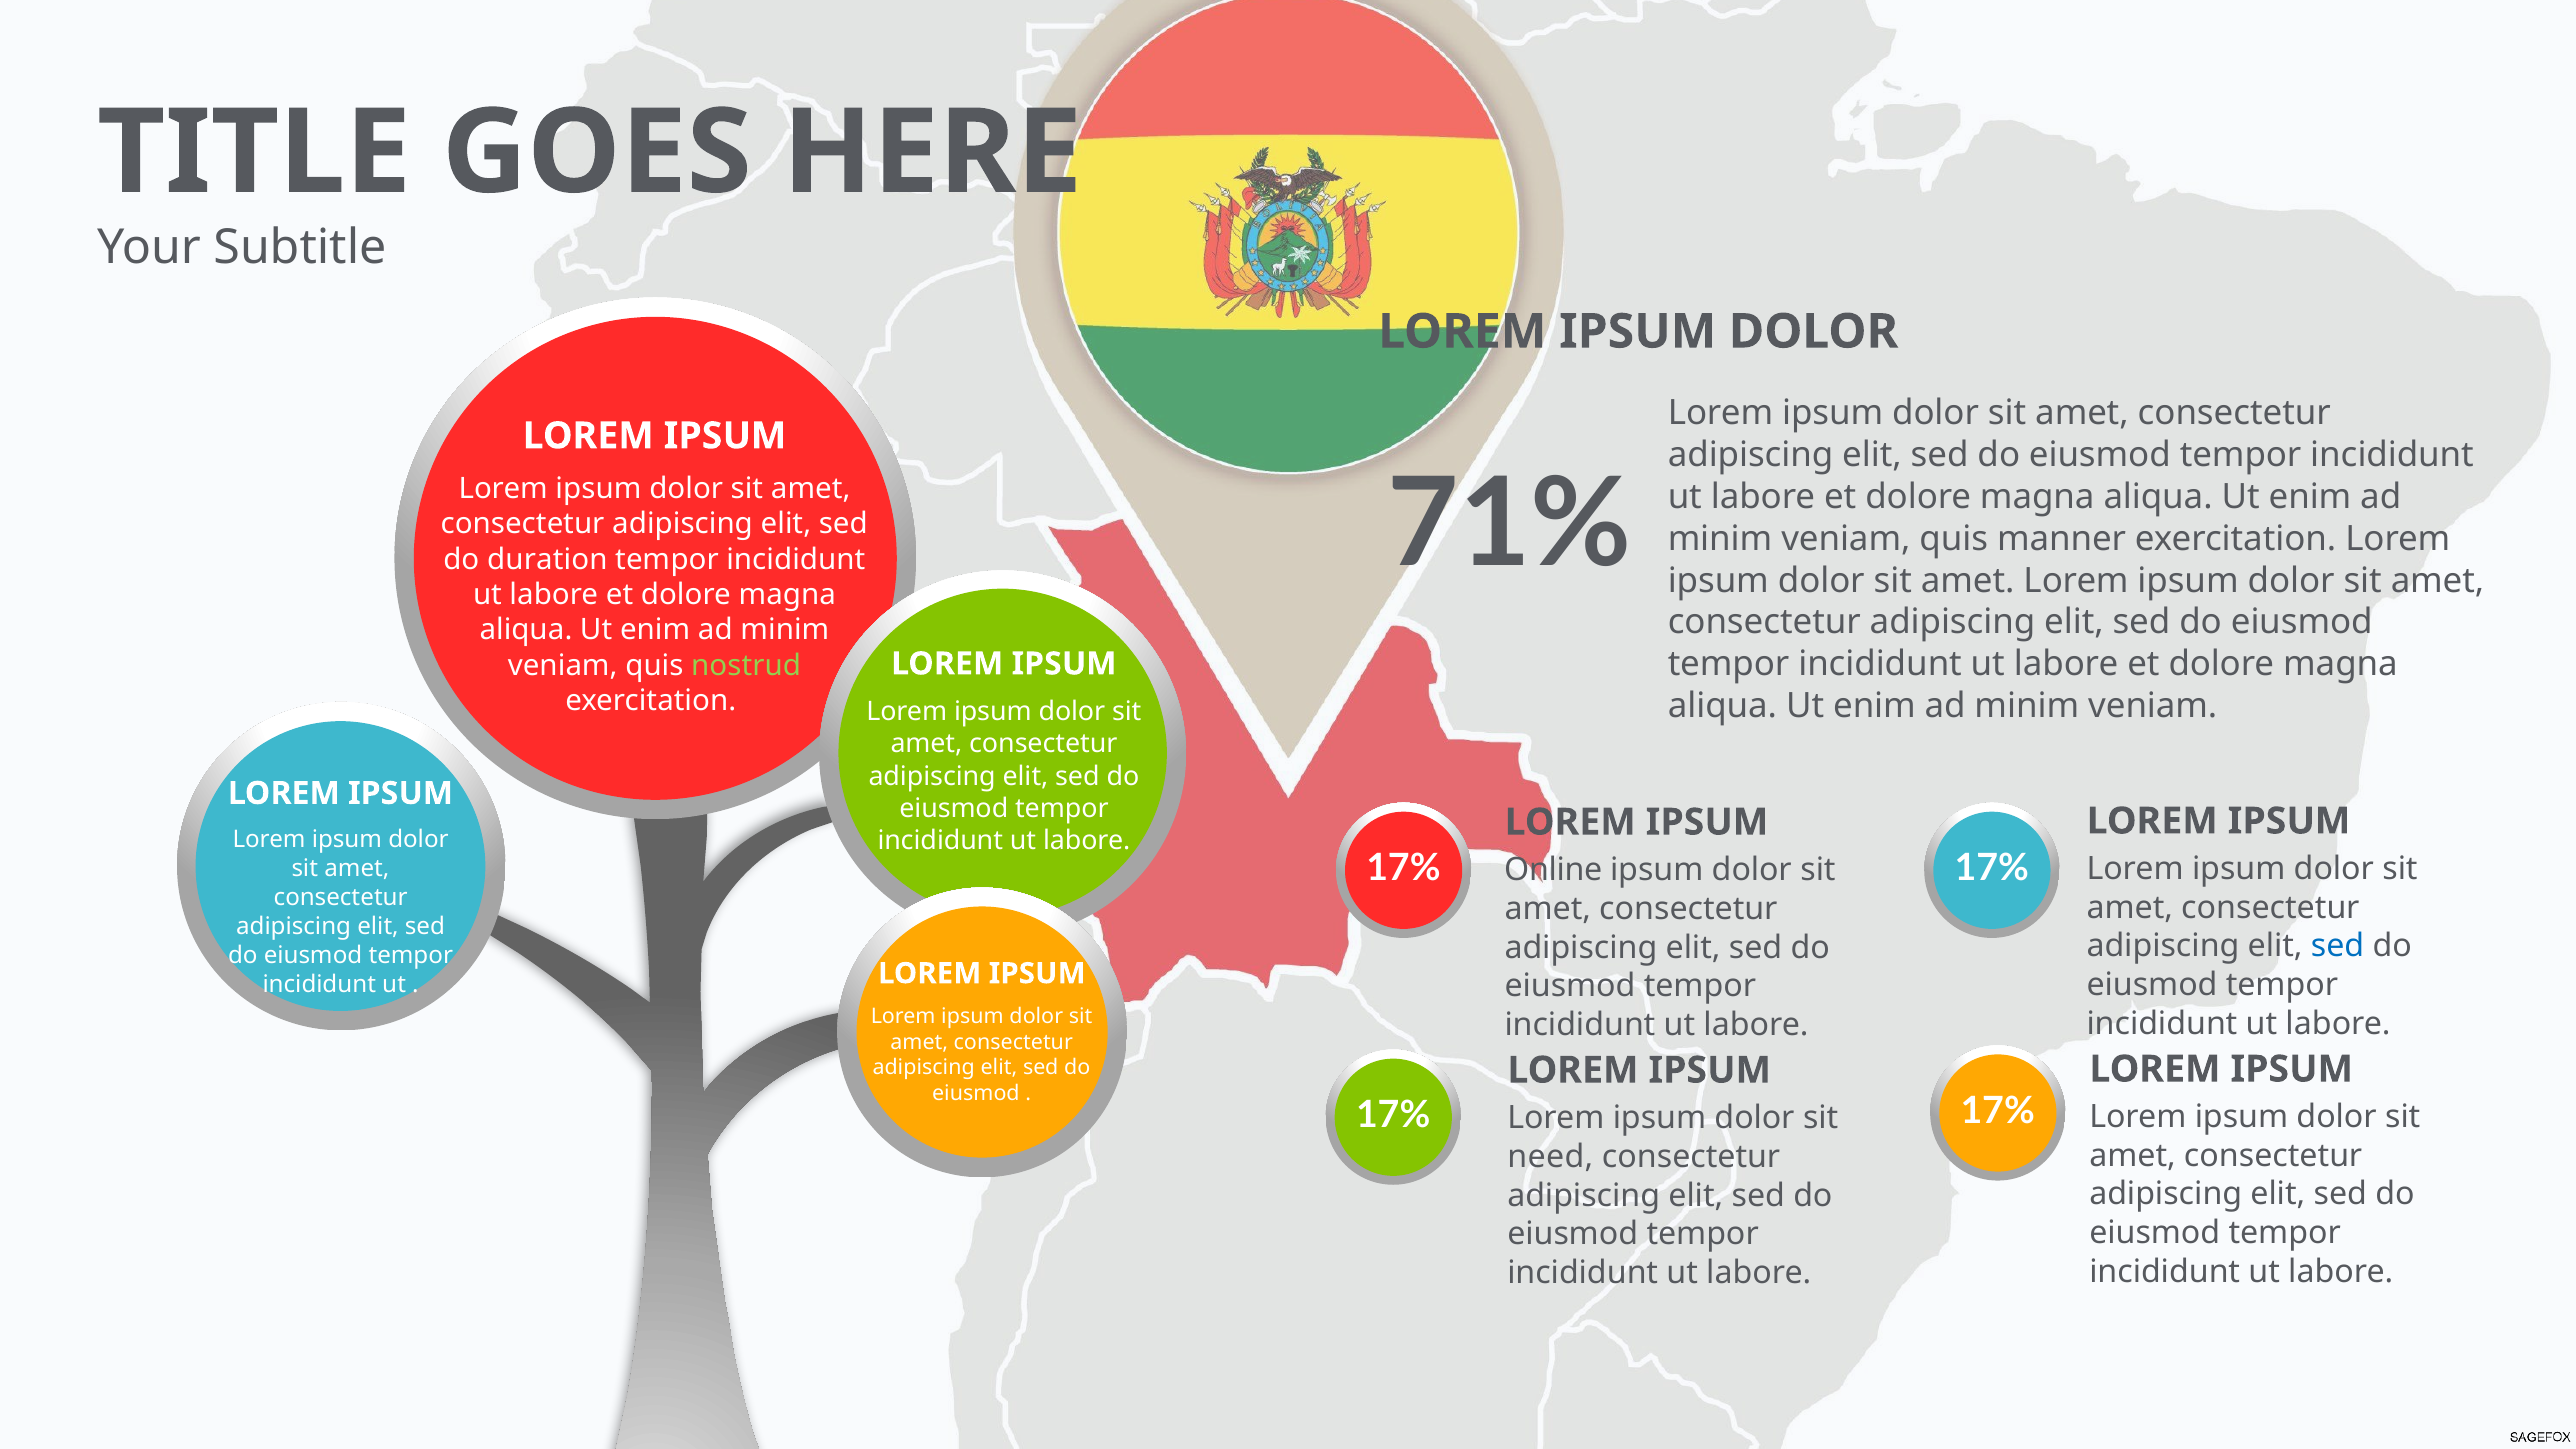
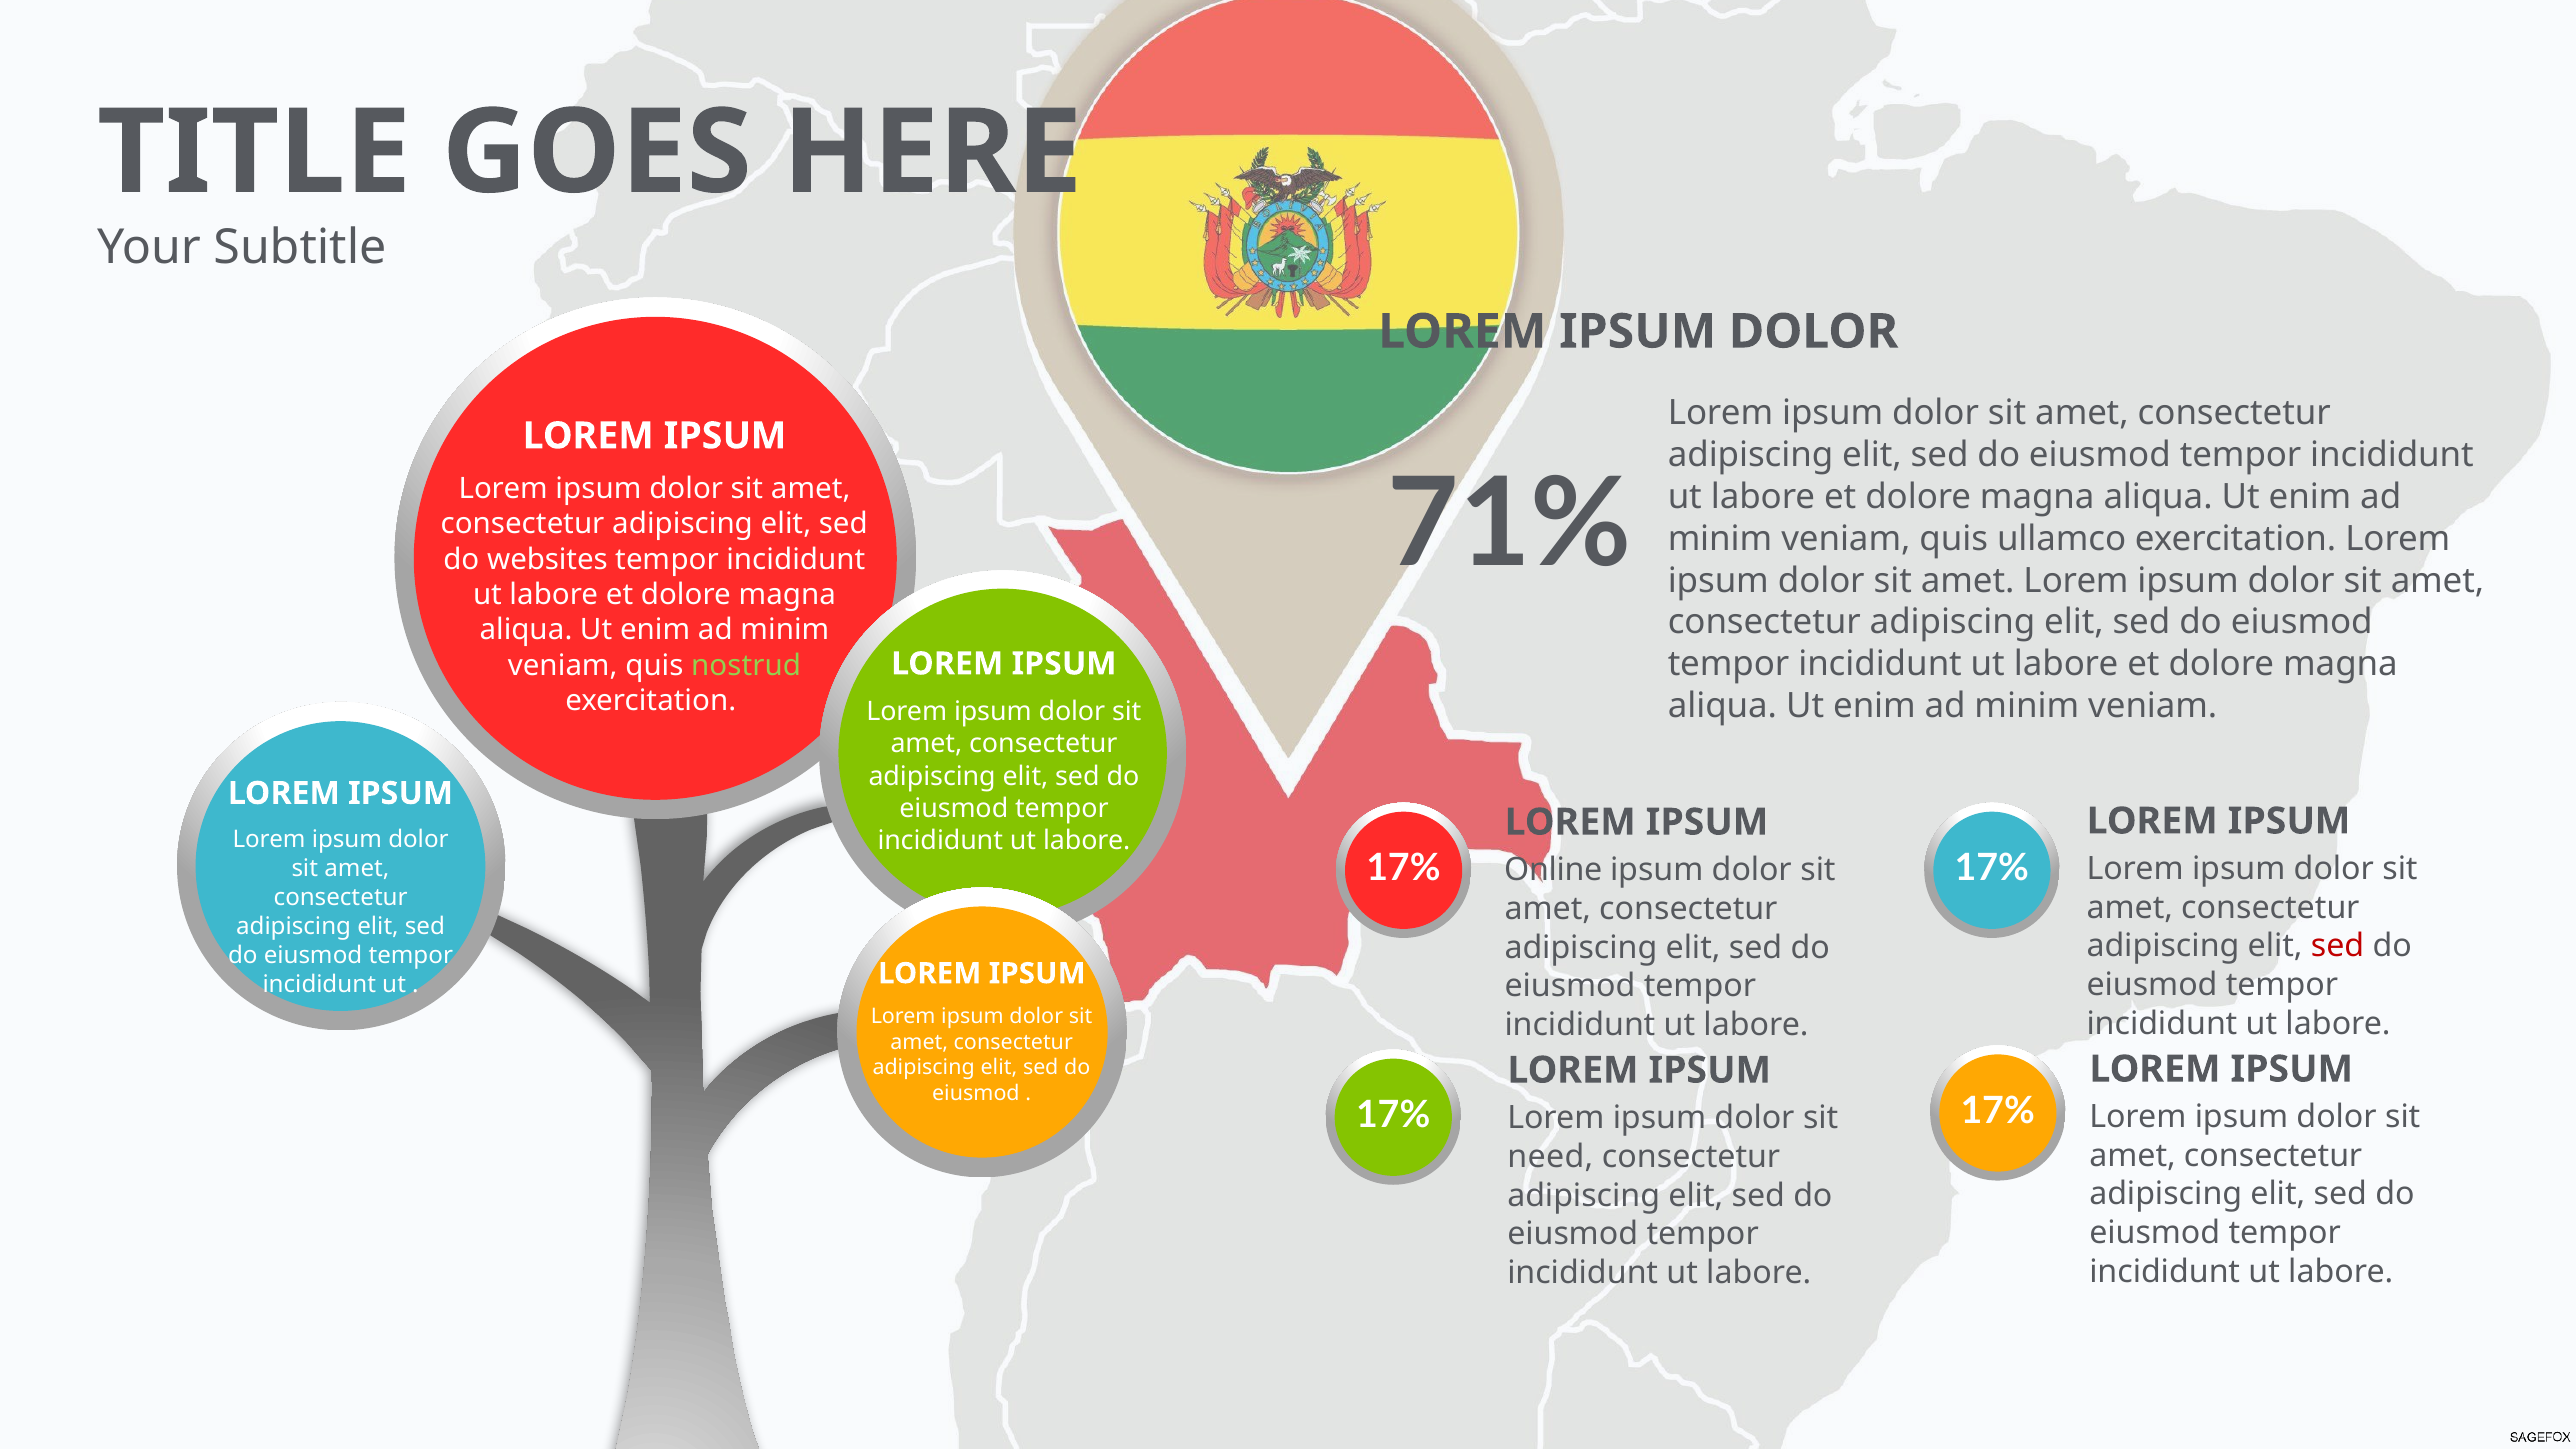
manner: manner -> ullamco (2062, 539)
duration: duration -> websites (547, 559)
sed colour: blue -> red (2338, 946)
